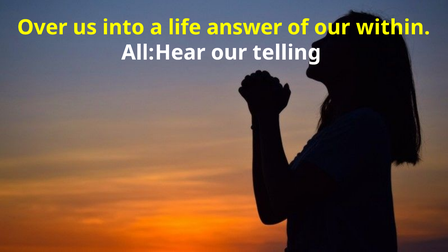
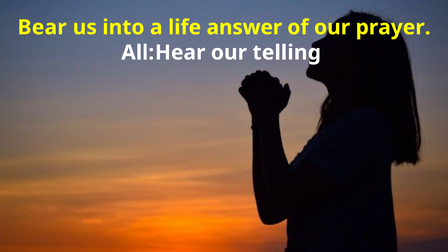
Over: Over -> Bear (42, 27)
within: within -> prayer (393, 27)
